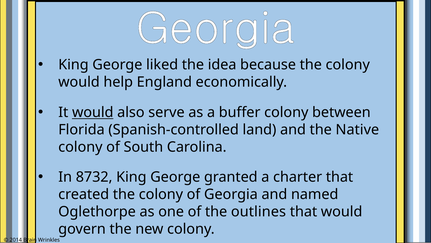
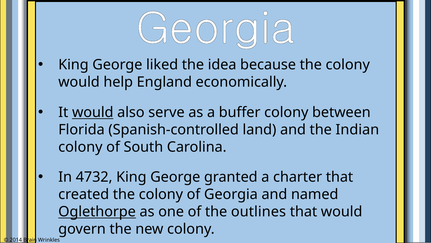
Native: Native -> Indian (357, 129)
8732: 8732 -> 4732 (94, 177)
Oglethorpe underline: none -> present (97, 211)
